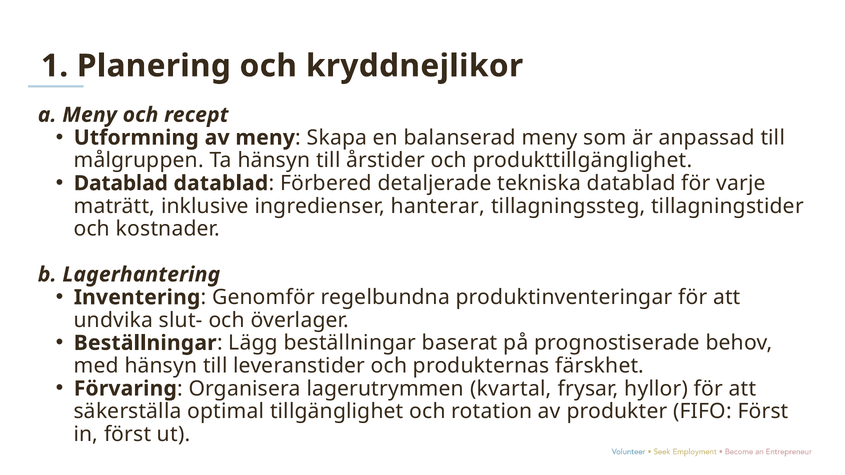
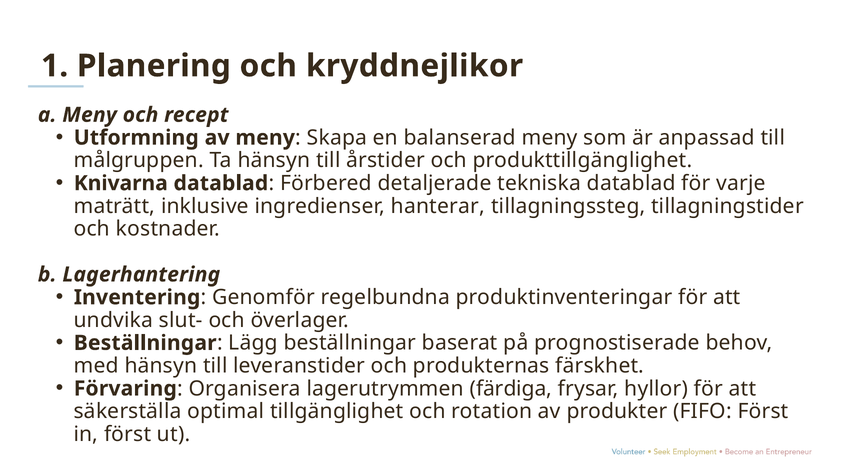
Datablad: Datablad -> Knivarna (121, 183)
kvartal: kvartal -> färdiga (511, 389)
